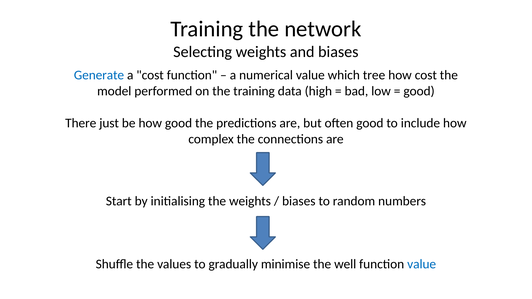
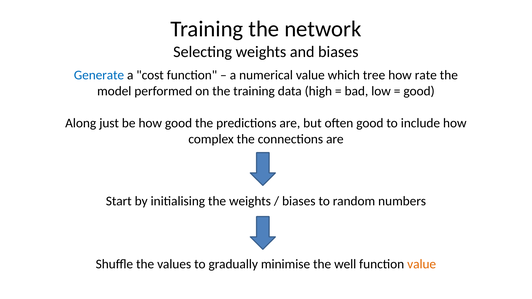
how cost: cost -> rate (426, 75)
There: There -> Along (81, 123)
value colour: blue -> orange (422, 264)
